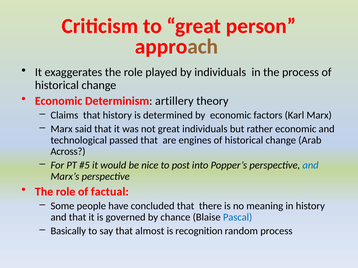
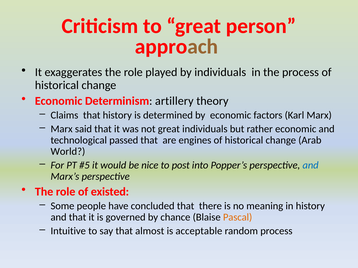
Across: Across -> World (68, 152)
factual: factual -> existed (110, 192)
Pascal colour: blue -> orange (238, 218)
Basically: Basically -> Intuitive (68, 231)
recognition: recognition -> acceptable (199, 231)
